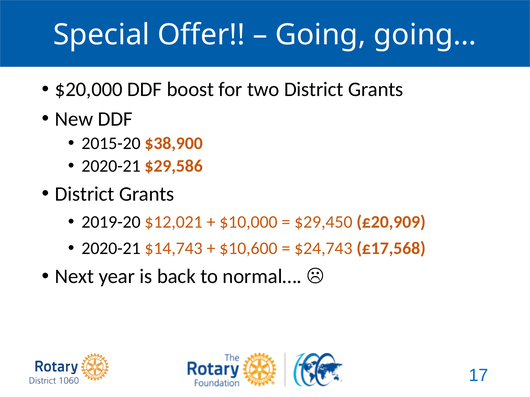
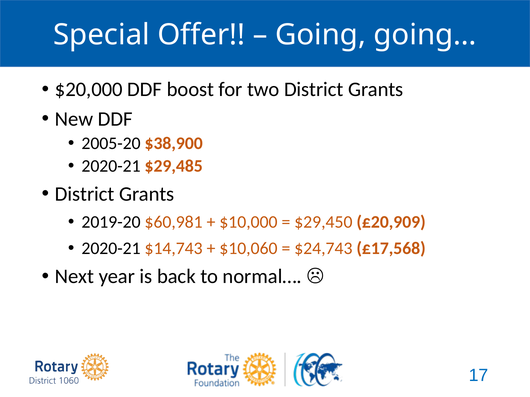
2015-20: 2015-20 -> 2005-20 (111, 143)
$29,586: $29,586 -> $29,485 (174, 166)
$12,021: $12,021 -> $60,981 (174, 222)
$10,600: $10,600 -> $10,060 (248, 249)
